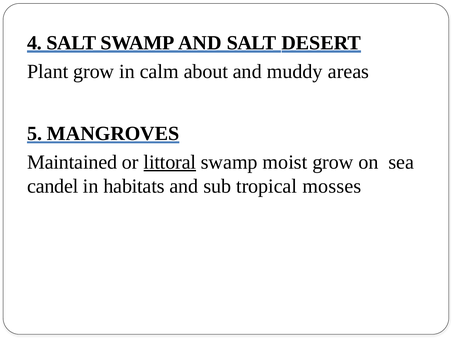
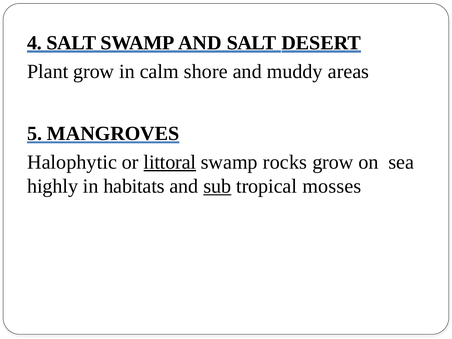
about: about -> shore (206, 72)
Maintained: Maintained -> Halophytic (72, 162)
moist: moist -> rocks (285, 162)
candel: candel -> highly (53, 186)
sub underline: none -> present (217, 186)
